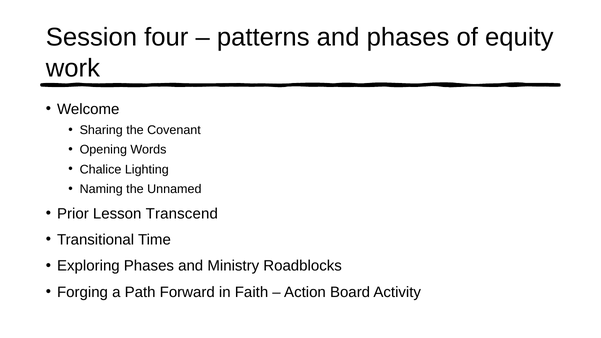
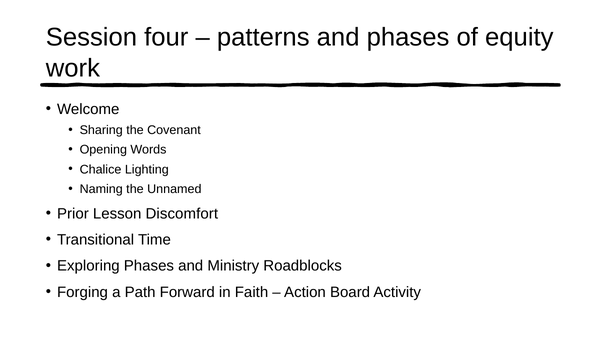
Transcend: Transcend -> Discomfort (182, 214)
